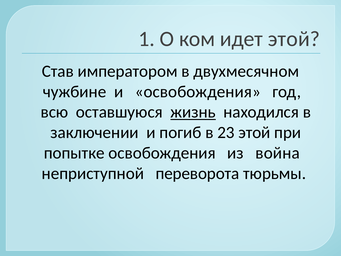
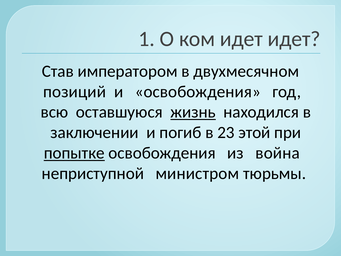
идет этой: этой -> идет (294, 39)
чужбине: чужбине -> позиций (75, 92)
попытке underline: none -> present (74, 153)
переворота: переворота -> министром (197, 173)
